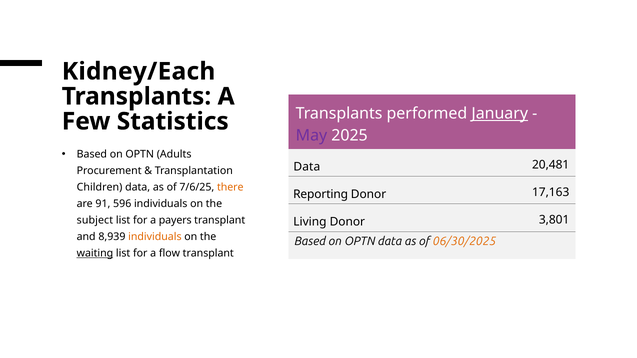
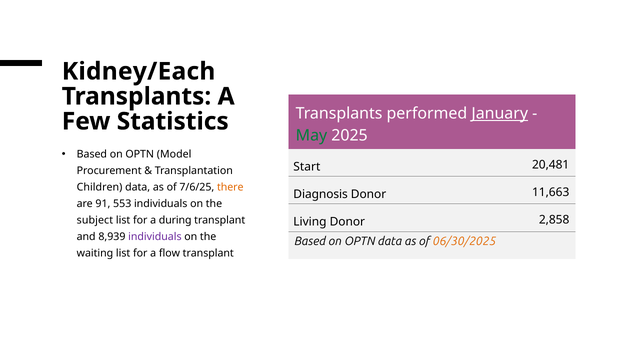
May colour: purple -> green (311, 135)
Adults: Adults -> Model (174, 154)
Data: Data -> Start (307, 167)
Reporting: Reporting -> Diagnosis (321, 194)
17,163: 17,163 -> 11,663 (551, 192)
596: 596 -> 553 (122, 204)
payers: payers -> during (175, 220)
3,801: 3,801 -> 2,858 (554, 220)
individuals colour: orange -> purple (155, 237)
waiting underline: present -> none (95, 253)
